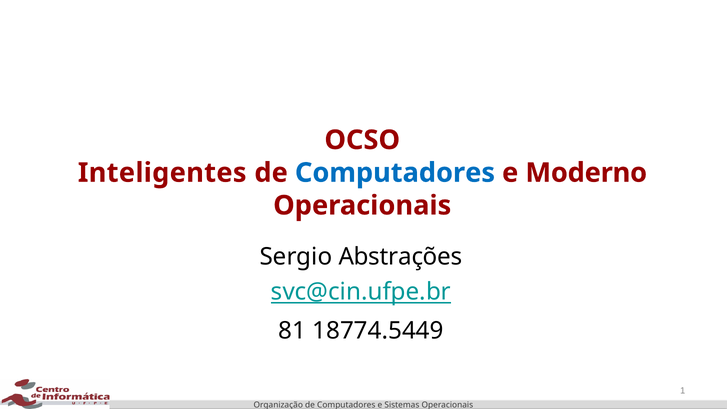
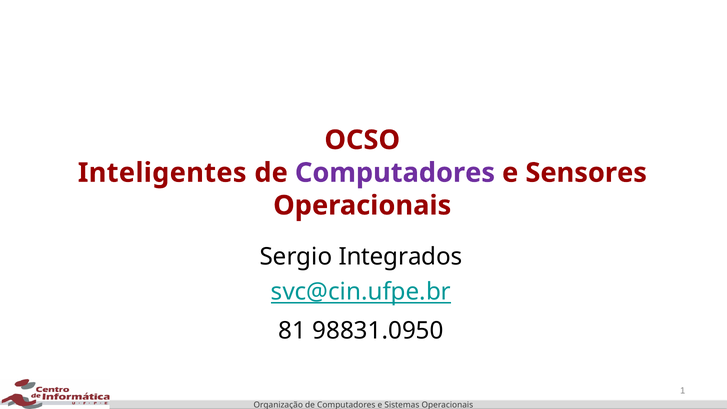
Computadores colour: blue -> purple (395, 173)
Moderno: Moderno -> Sensores (586, 173)
Abstrações: Abstrações -> Integrados (400, 257)
18774.5449: 18774.5449 -> 98831.0950 (378, 331)
